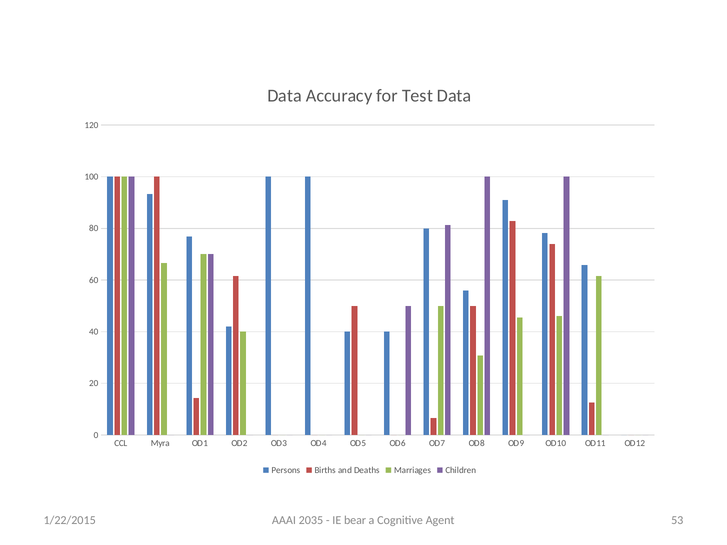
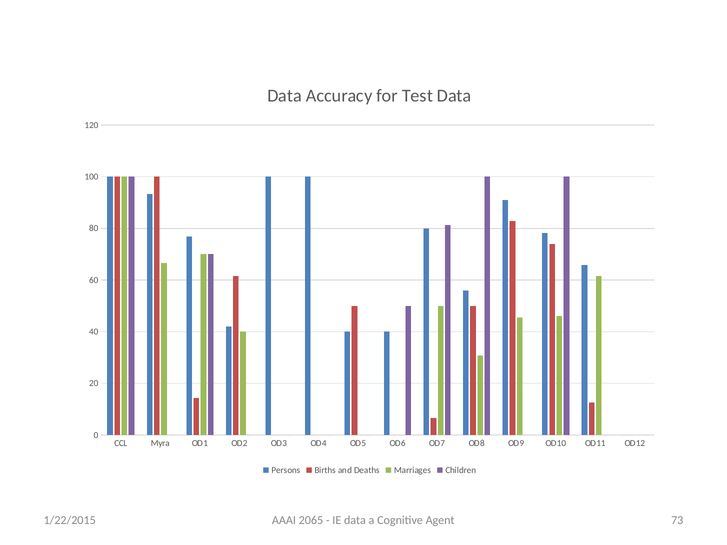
2035: 2035 -> 2065 (311, 521)
IE bear: bear -> data (355, 521)
53: 53 -> 73 (677, 521)
